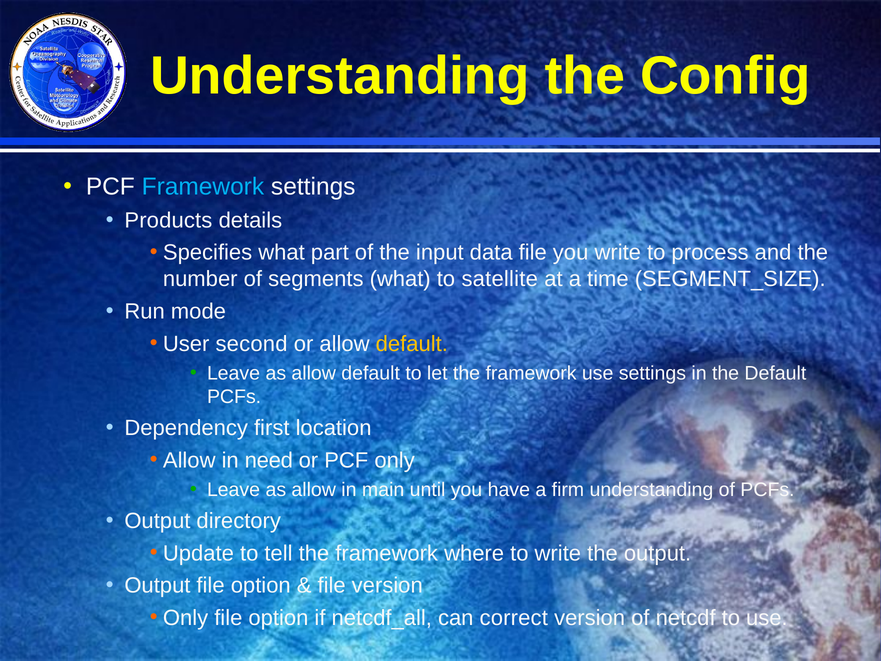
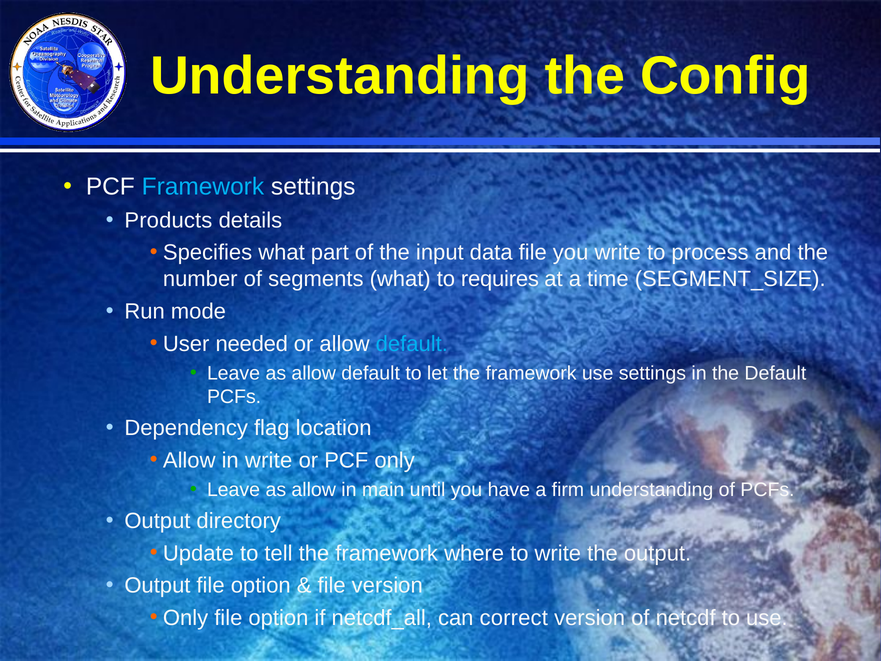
satellite: satellite -> requires (500, 279)
second: second -> needed (252, 344)
default colour: yellow -> light blue (412, 344)
first: first -> flag (272, 428)
in need: need -> write (269, 460)
